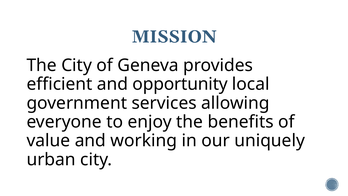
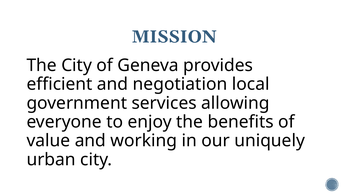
opportunity: opportunity -> negotiation (180, 84)
